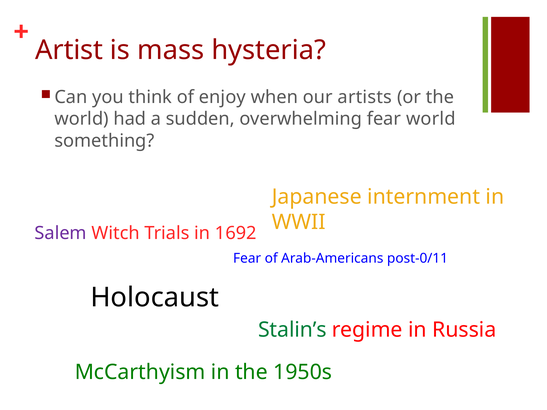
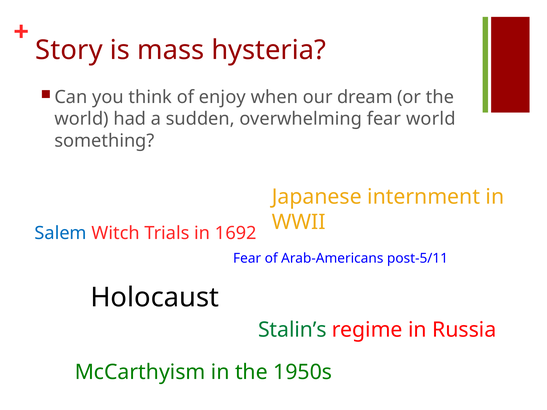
Artist: Artist -> Story (69, 50)
artists: artists -> dream (365, 97)
Salem colour: purple -> blue (61, 233)
post-0/11: post-0/11 -> post-5/11 (417, 258)
